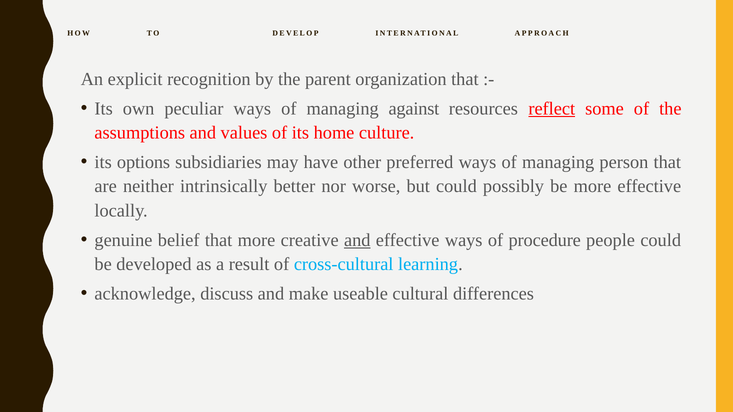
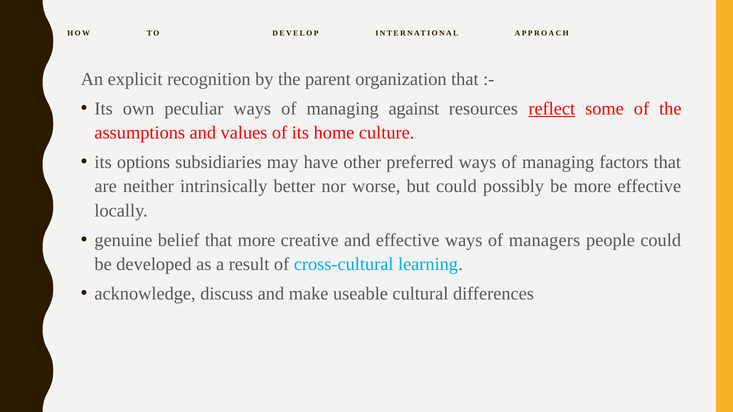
person: person -> factors (624, 162)
and underline: present -> none (357, 240)
procedure: procedure -> managers (545, 240)
